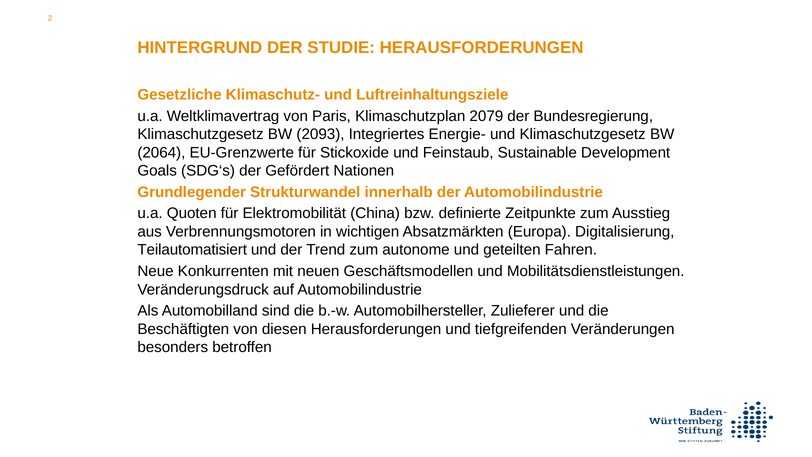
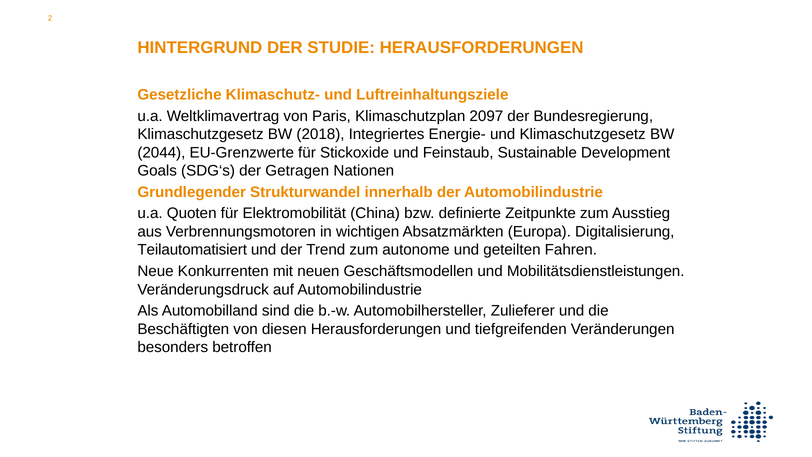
2079: 2079 -> 2097 (486, 116)
2093: 2093 -> 2018 (320, 134)
2064: 2064 -> 2044 (161, 152)
Gefördert: Gefördert -> Getragen (297, 171)
